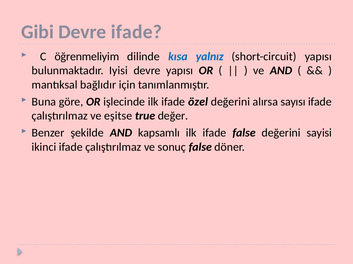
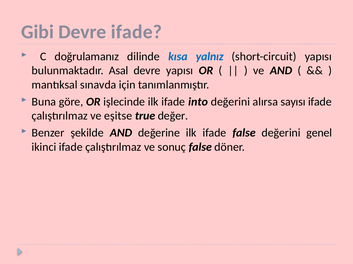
öğrenmeliyim: öğrenmeliyim -> doğrulamanız (87, 57)
Iyisi: Iyisi -> Asal (119, 71)
bağlıdır: bağlıdır -> sınavda (98, 85)
özel: özel -> into (198, 102)
kapsamlı: kapsamlı -> değerine (159, 133)
sayisi: sayisi -> genel (319, 133)
